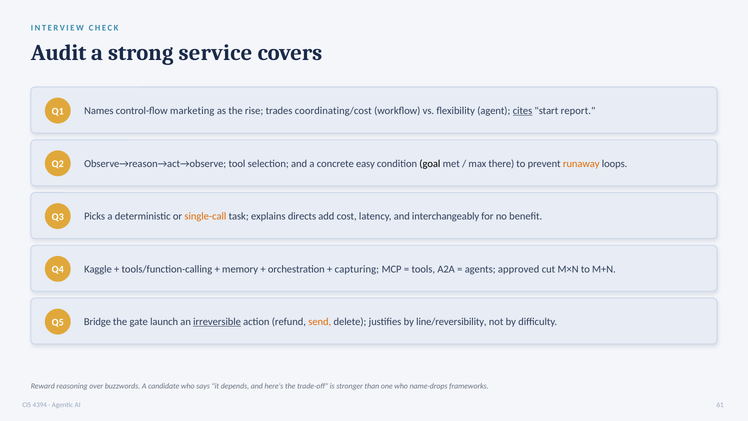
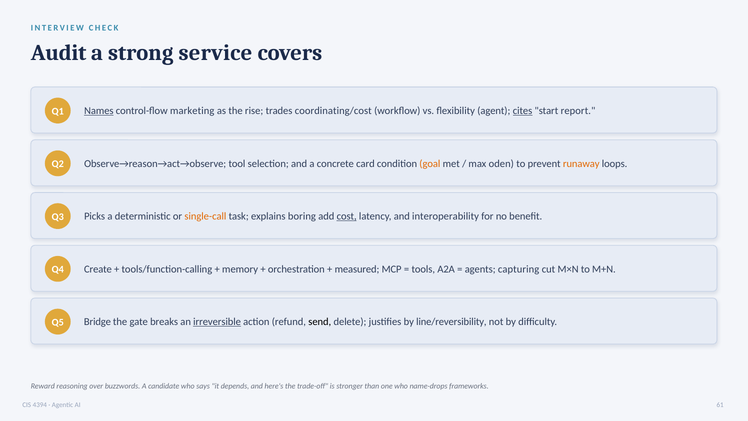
Names underline: none -> present (99, 111)
easy: easy -> card (365, 163)
goal colour: black -> orange (430, 163)
there: there -> oden (501, 163)
directs: directs -> boring (302, 216)
cost underline: none -> present (347, 216)
interchangeably: interchangeably -> interoperability (446, 216)
Kaggle: Kaggle -> Create (98, 269)
capturing: capturing -> measured (357, 269)
approved: approved -> capturing (519, 269)
launch: launch -> breaks (164, 322)
send colour: orange -> black (320, 322)
